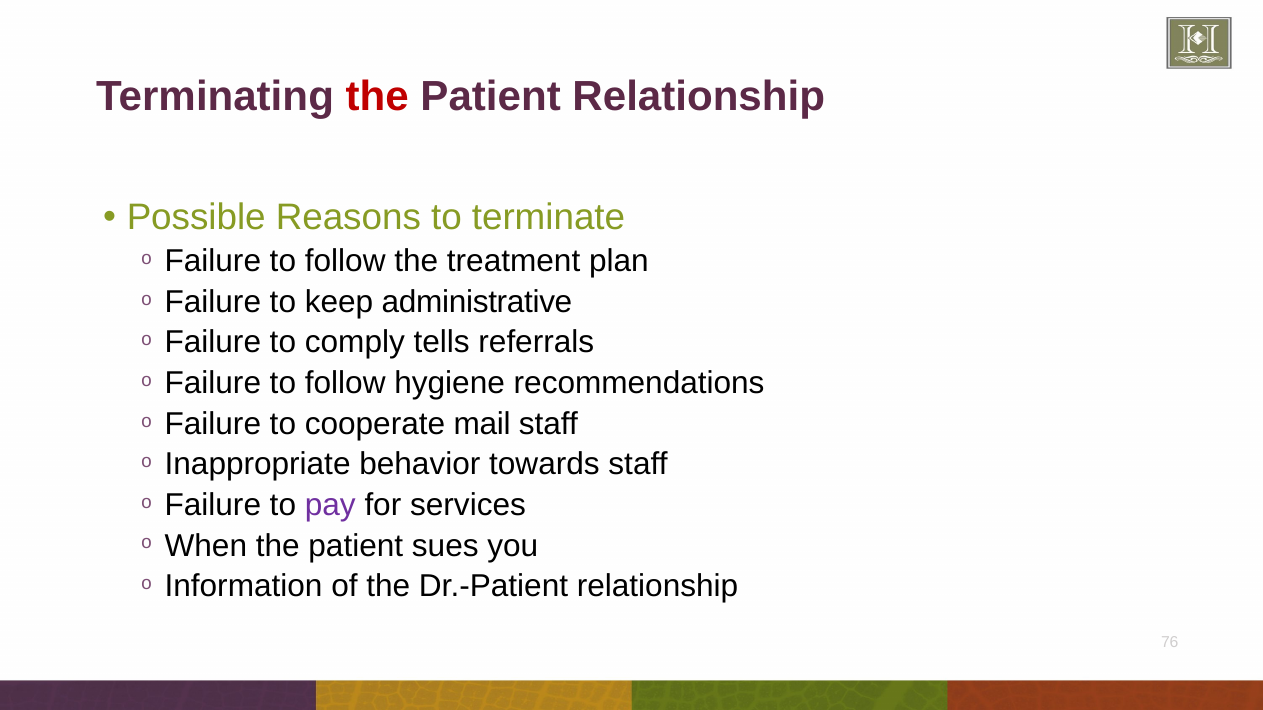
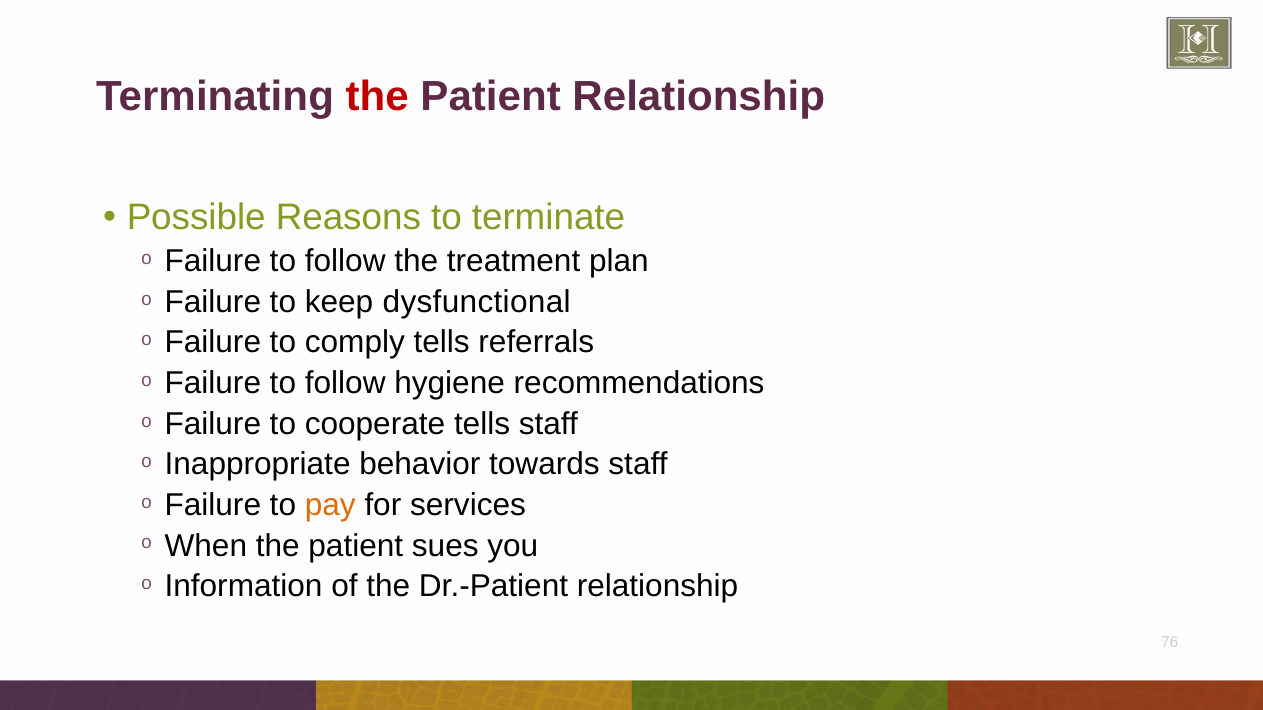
administrative: administrative -> dysfunctional (477, 302)
cooperate mail: mail -> tells (482, 424)
pay colour: purple -> orange (330, 505)
